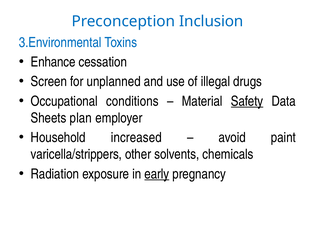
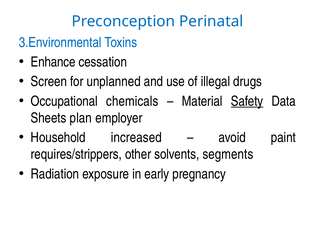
Inclusion: Inclusion -> Perinatal (211, 21)
conditions: conditions -> chemicals (132, 101)
varicella/strippers: varicella/strippers -> requires/strippers (76, 154)
chemicals: chemicals -> segments (228, 154)
early underline: present -> none (157, 174)
